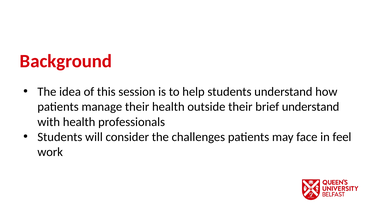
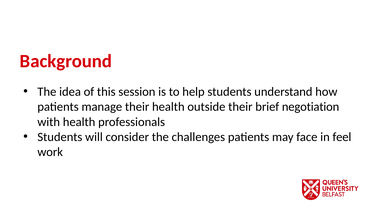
brief understand: understand -> negotiation (311, 107)
